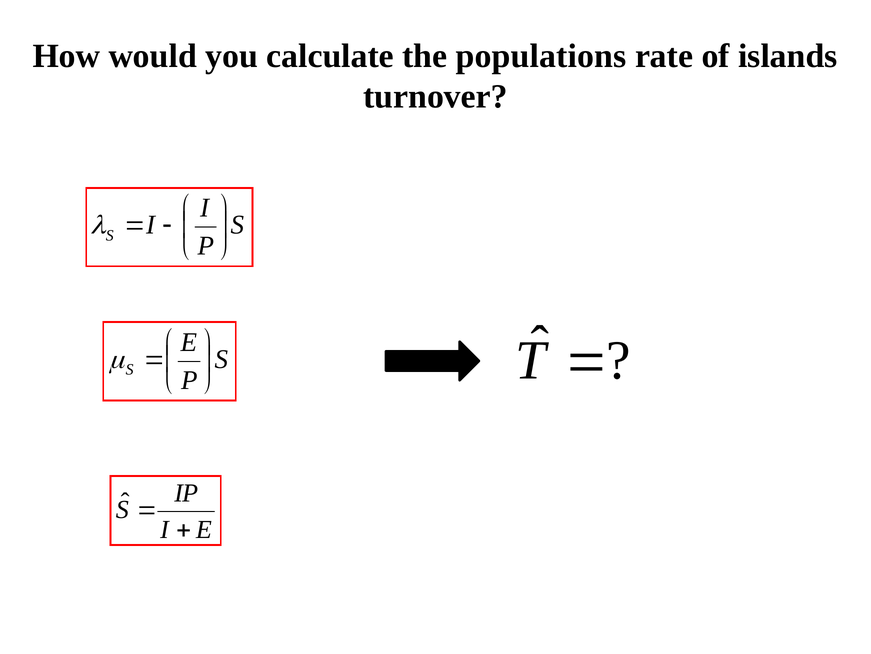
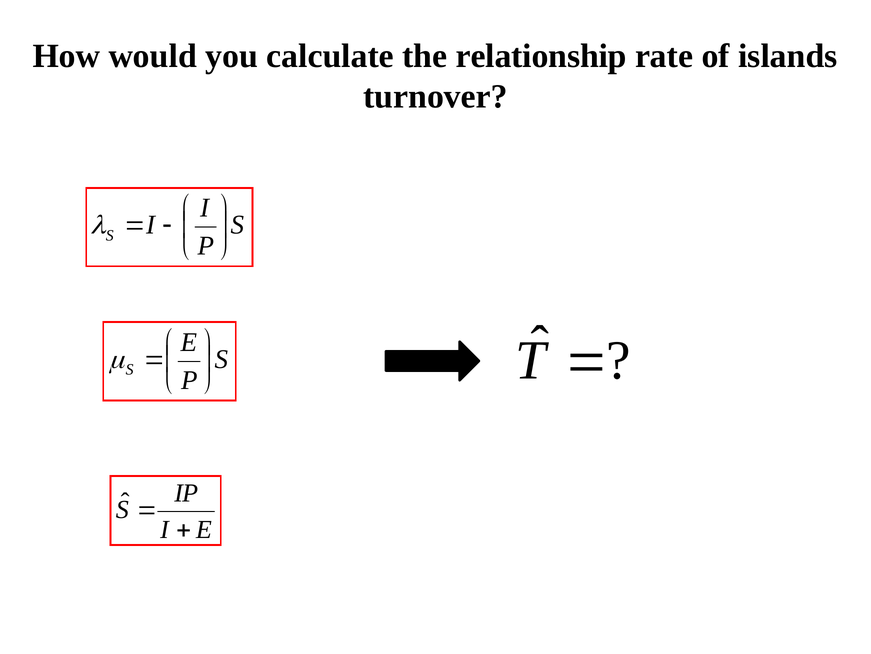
populations: populations -> relationship (541, 56)
